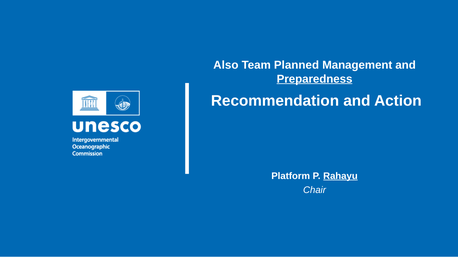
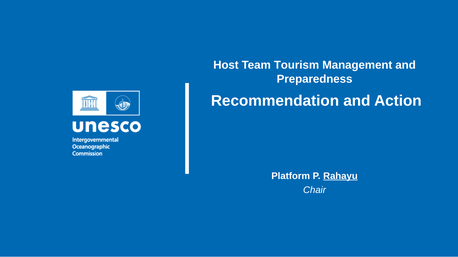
Also: Also -> Host (226, 65)
Planned: Planned -> Tourism (297, 65)
Preparedness underline: present -> none (315, 79)
